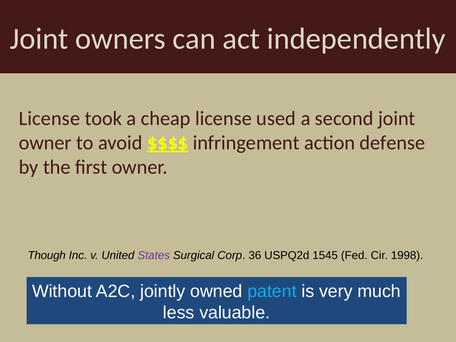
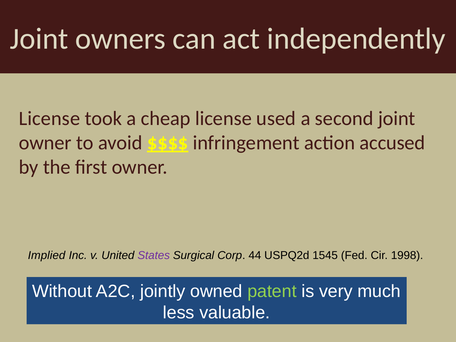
defense: defense -> accused (392, 143)
Though: Though -> Implied (47, 255)
36: 36 -> 44 (255, 255)
patent colour: light blue -> light green (272, 291)
